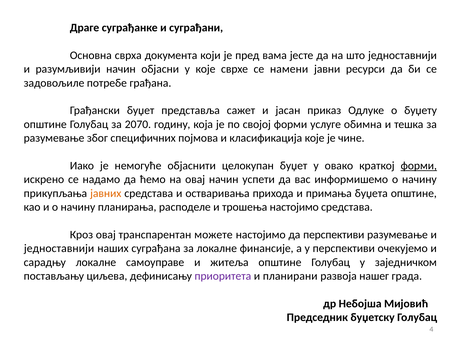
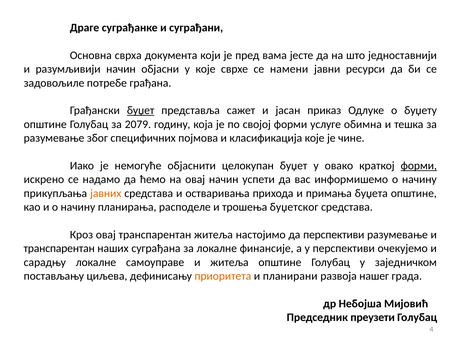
буџет underline: none -> present (141, 111)
2070: 2070 -> 2079 (138, 125)
трошења настојимо: настојимо -> буџетског (294, 208)
транспарентан можете: можете -> житеља (213, 235)
једноставнији: једноставнији -> транспарентан (59, 249)
приоритета colour: purple -> orange (223, 277)
буџетску: буџетску -> преузети (373, 318)
